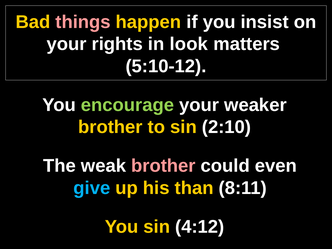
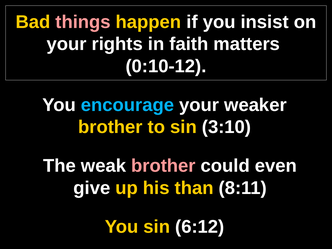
look: look -> faith (189, 44)
5:10-12: 5:10-12 -> 0:10-12 (166, 66)
encourage colour: light green -> light blue (127, 105)
2:10: 2:10 -> 3:10 (226, 127)
give colour: light blue -> white (92, 188)
4:12: 4:12 -> 6:12 (200, 227)
